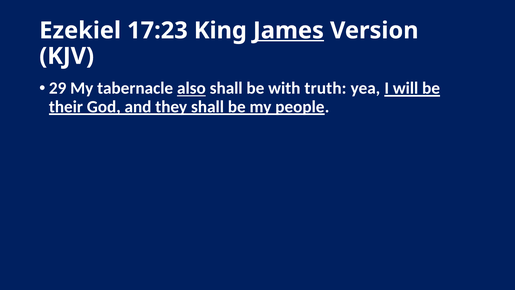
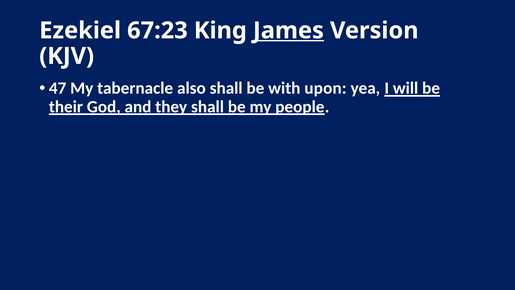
17:23: 17:23 -> 67:23 (157, 31)
29: 29 -> 47 (58, 88)
also underline: present -> none (191, 88)
truth: truth -> upon (325, 88)
